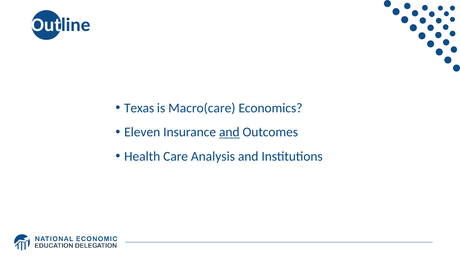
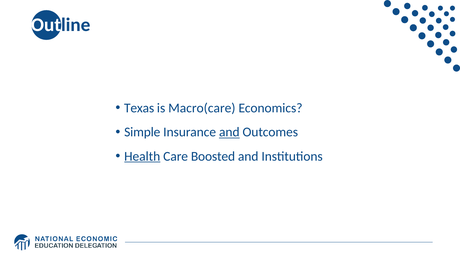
Eleven: Eleven -> Simple (142, 132)
Health underline: none -> present (142, 156)
Analysis: Analysis -> Boosted (213, 156)
